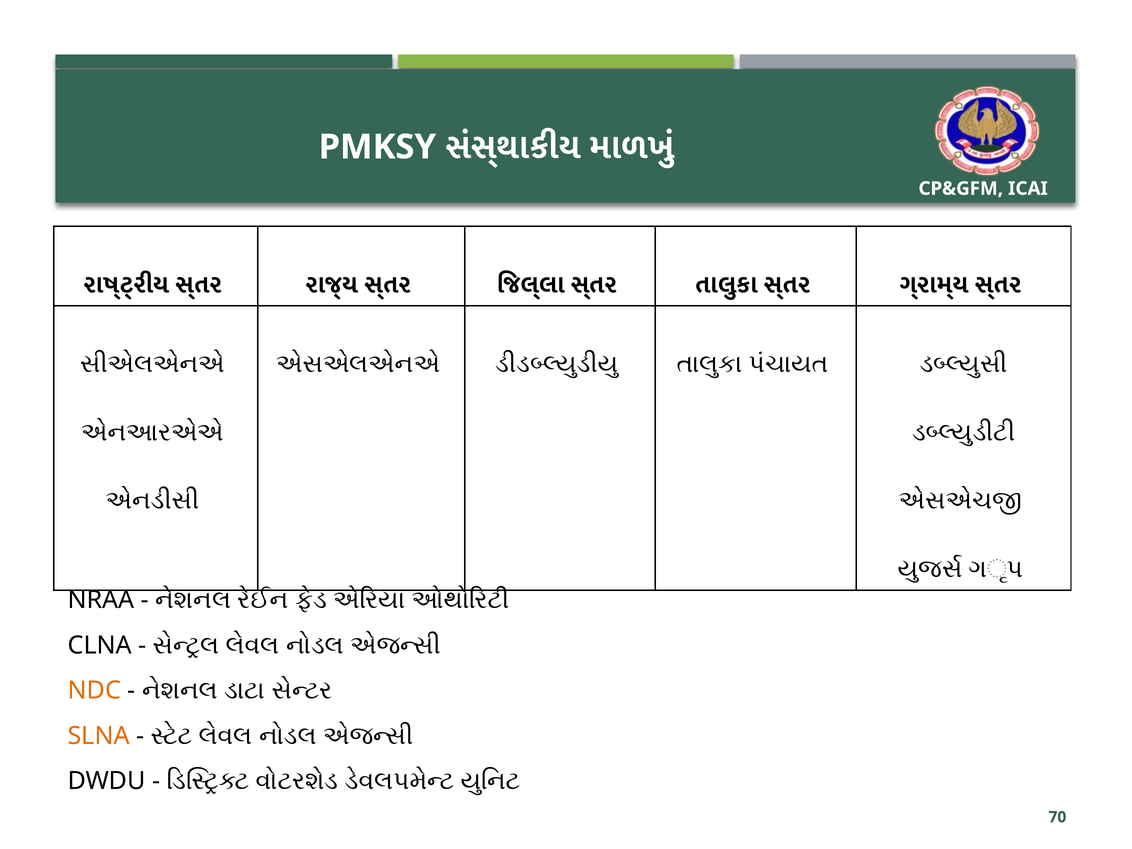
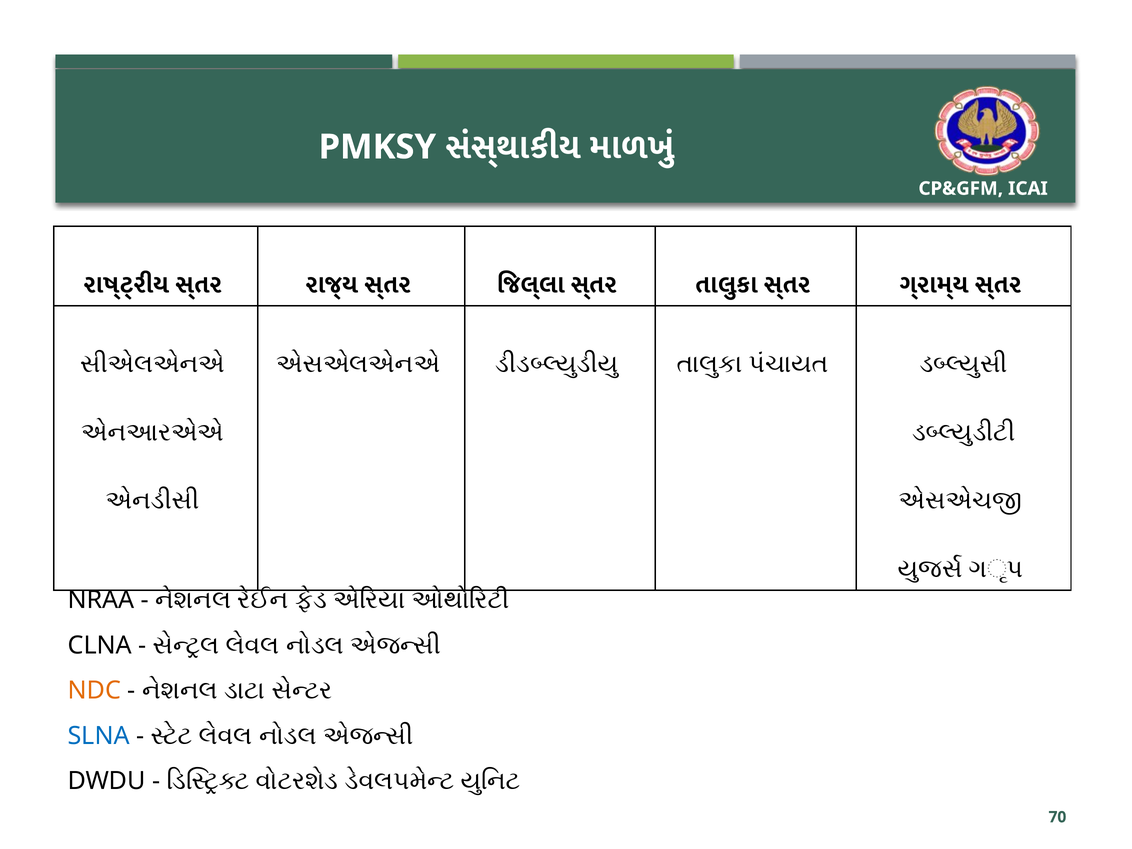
SLNA colour: orange -> blue (99, 736)
